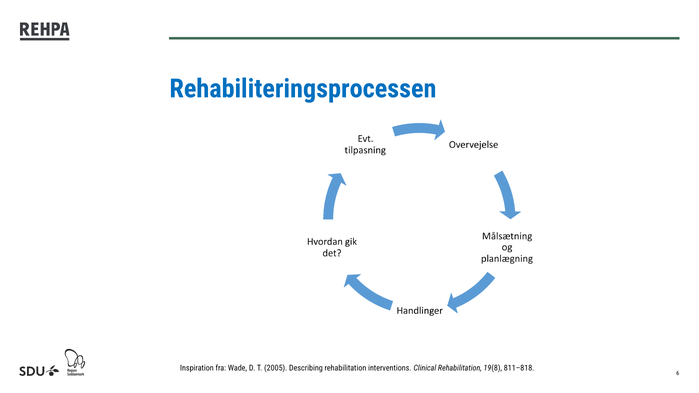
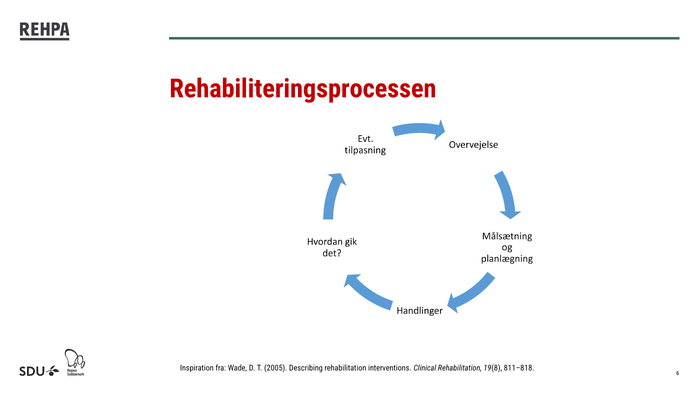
Rehabiliteringsprocessen colour: blue -> red (303, 89)
